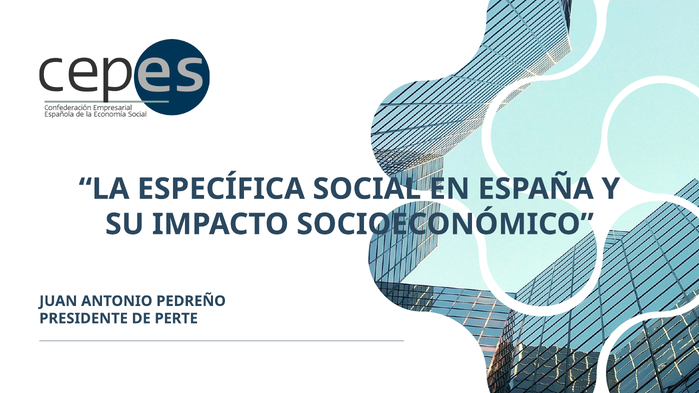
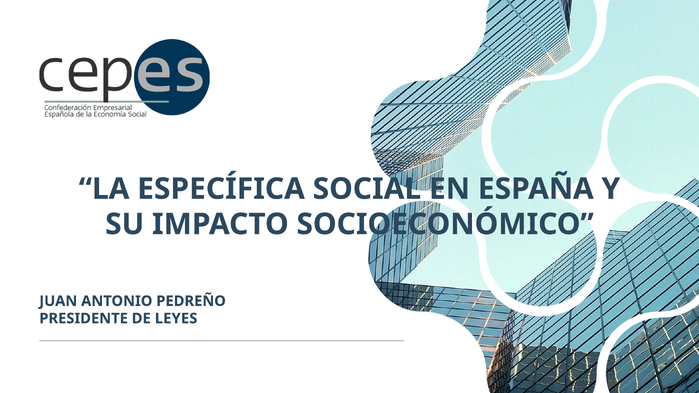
PERTE: PERTE -> LEYES (176, 319)
